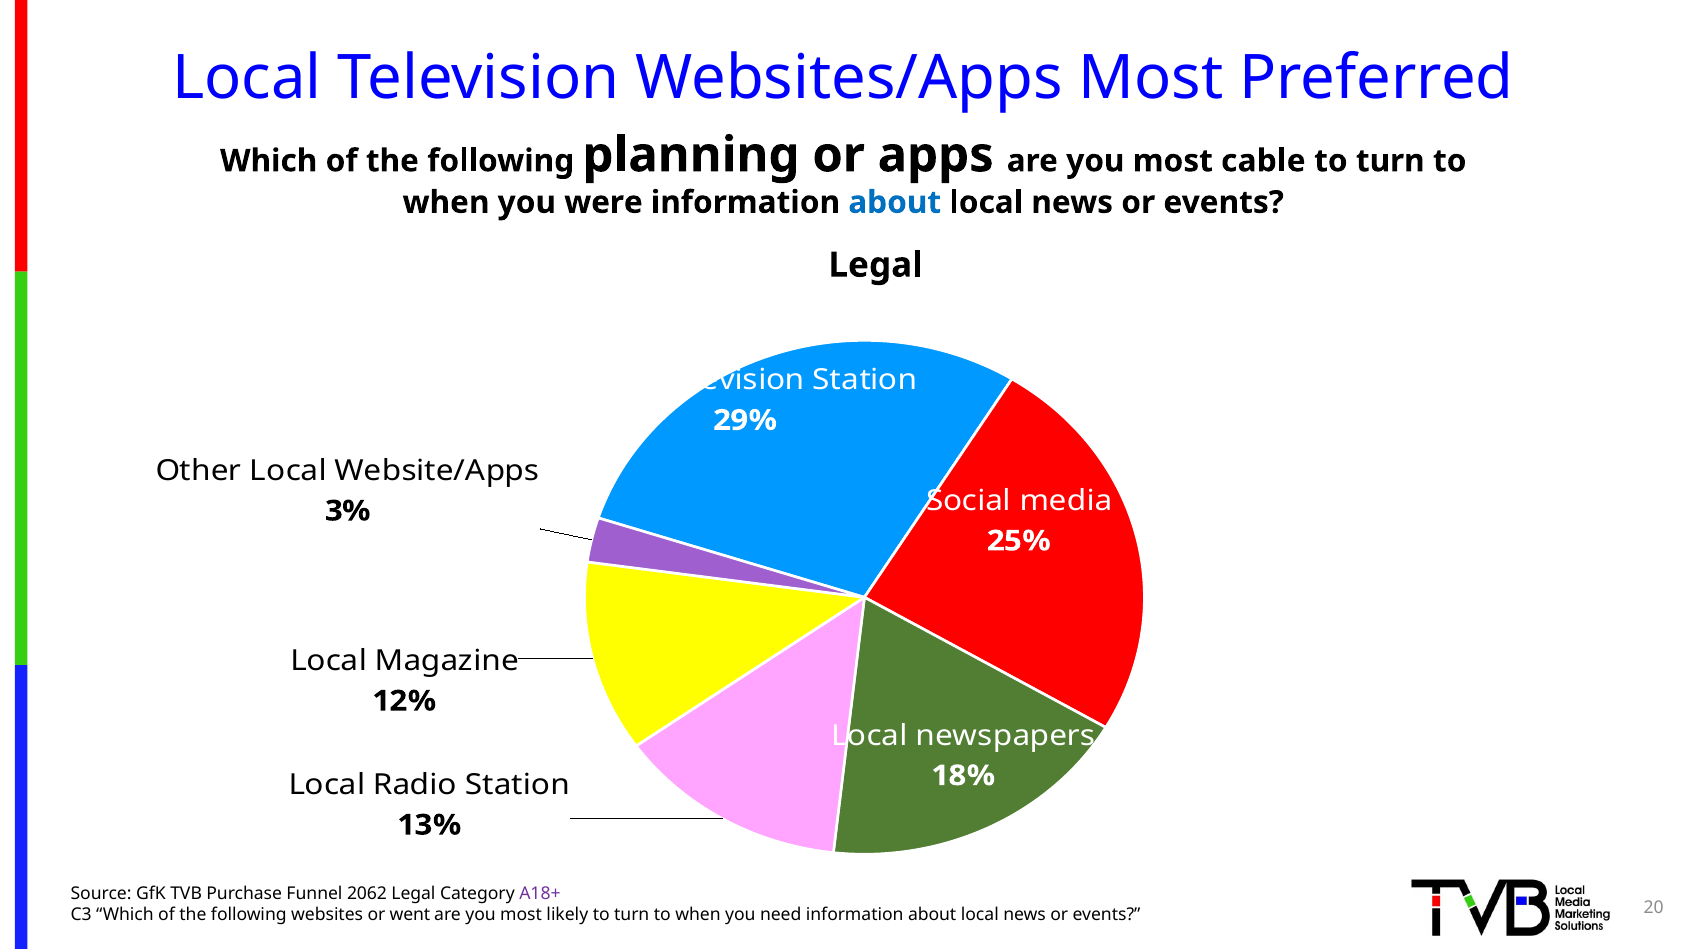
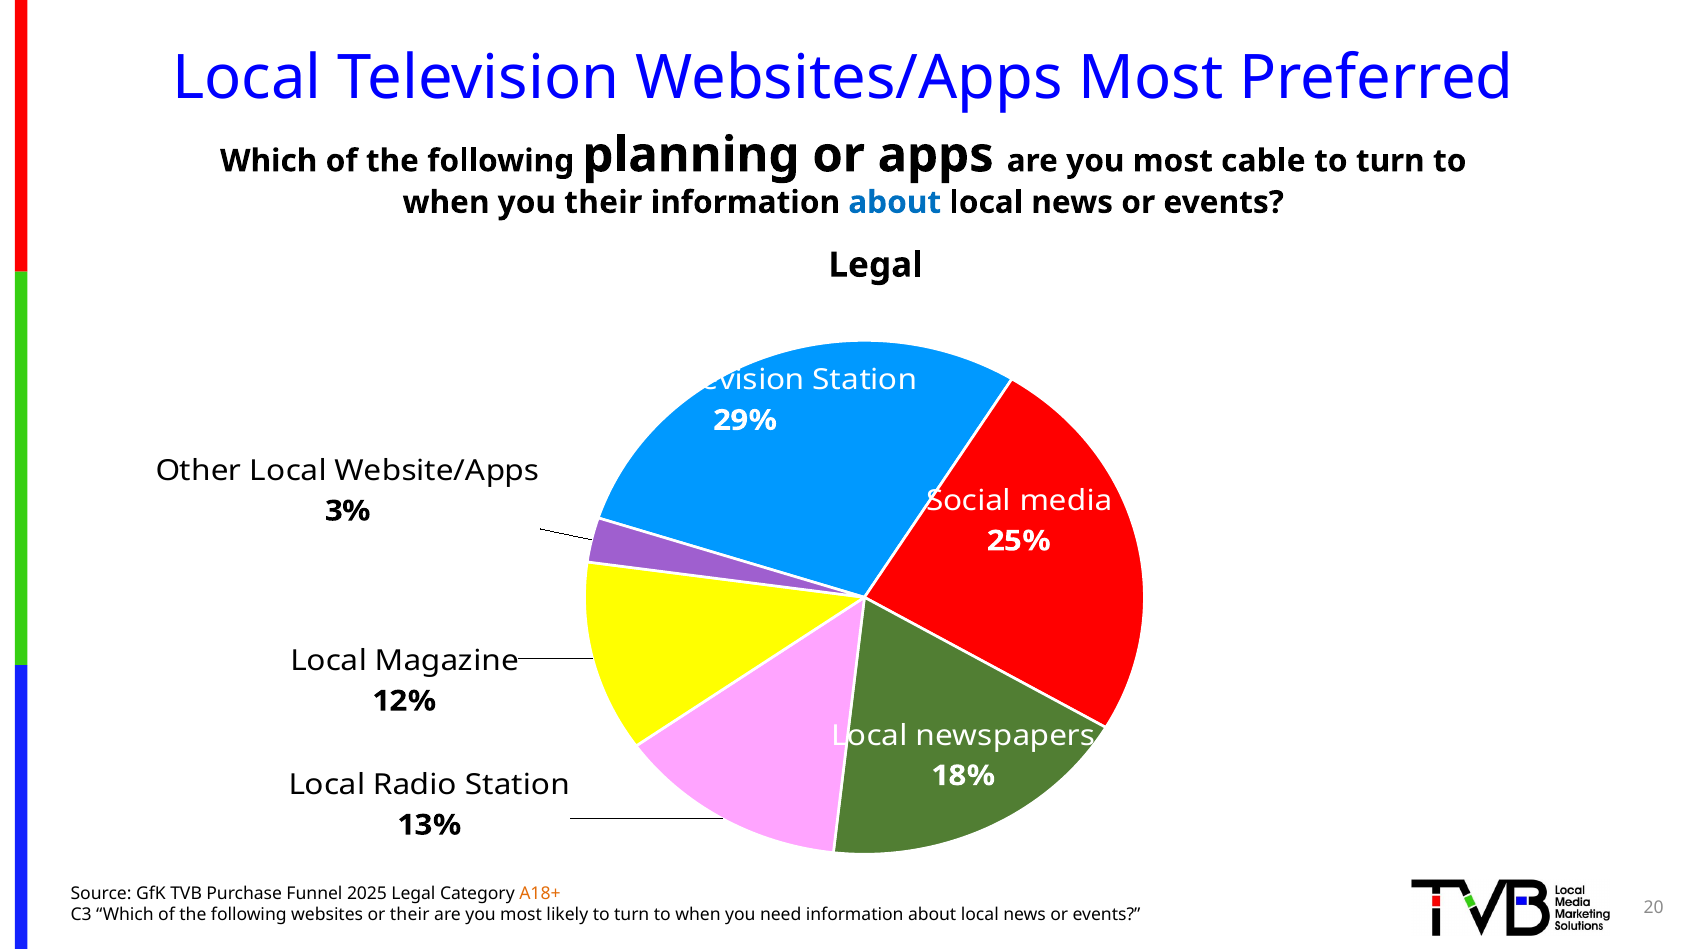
you were: were -> their (603, 202)
2062: 2062 -> 2025 (367, 893)
A18+ colour: purple -> orange (540, 893)
or went: went -> their (410, 914)
